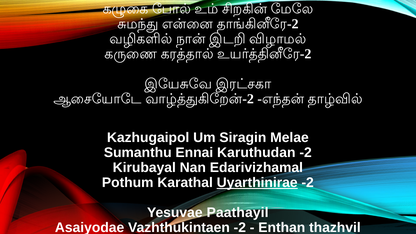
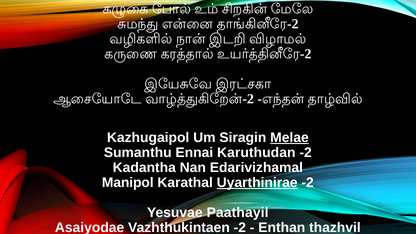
Melae underline: none -> present (289, 138)
Kirubayal: Kirubayal -> Kadantha (144, 167)
Pothum: Pothum -> Manipol (128, 182)
